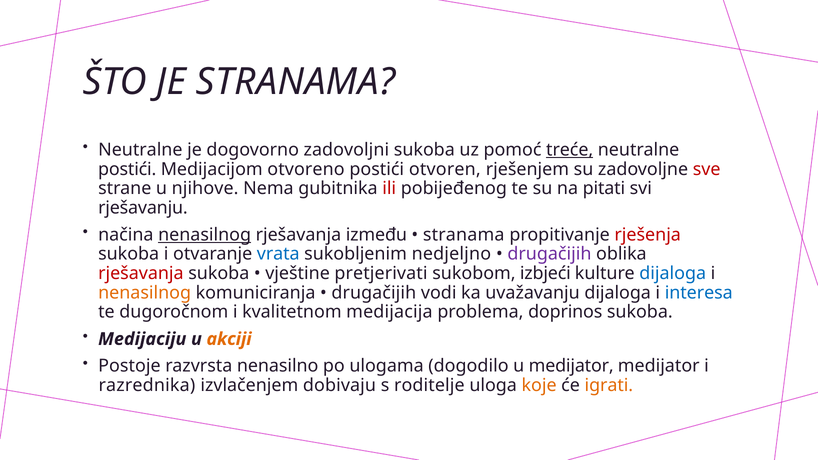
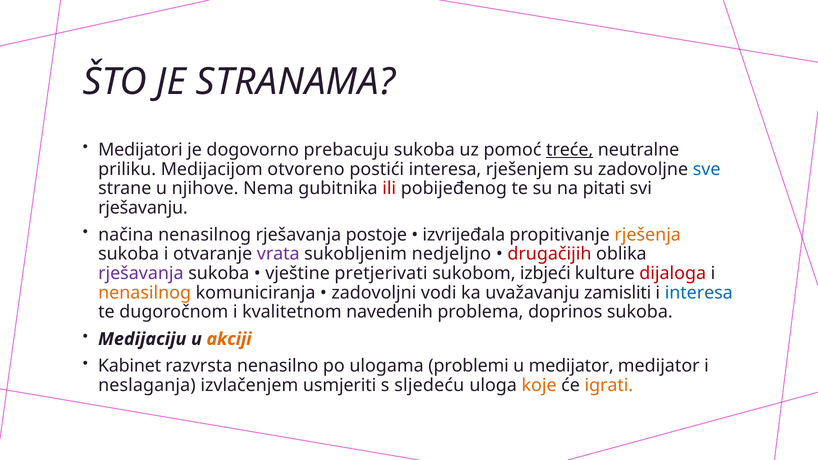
Neutralne: Neutralne -> Medijatori (140, 150)
zadovoljni: zadovoljni -> prebacuju (346, 150)
postići: postići -> priliku (127, 169)
postići otvoren: otvoren -> interesa (445, 169)
sve colour: red -> blue (707, 169)
nenasilnog underline: present -> none (205, 235)
između: između -> postoje (376, 235)
stranama: stranama -> izvrijeđala (464, 235)
rješenja colour: red -> orange (648, 235)
vrata colour: blue -> purple (278, 254)
drugačijih colour: purple -> red (549, 254)
rješavanja colour: red -> purple (141, 273)
dijaloga colour: blue -> red (673, 273)
drugačijih: drugačijih -> zadovoljni (374, 293)
uvažavanju dijaloga: dijaloga -> zamisliti (618, 293)
medijacija: medijacija -> navedenih (390, 312)
Postoje: Postoje -> Kabinet (130, 366)
dogodilo: dogodilo -> problemi (469, 366)
razrednika: razrednika -> neslaganja (147, 385)
dobivaju: dobivaju -> usmjeriti (340, 385)
roditelje: roditelje -> sljedeću (429, 385)
